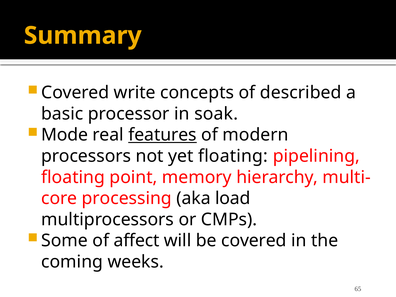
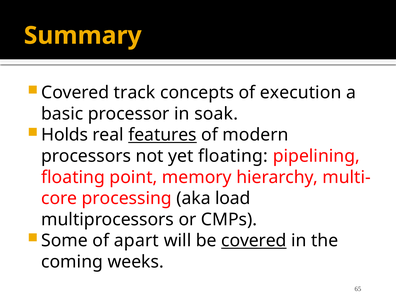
write: write -> track (135, 93)
described: described -> execution (301, 93)
Mode: Mode -> Holds (65, 135)
affect: affect -> apart (136, 241)
covered underline: none -> present (254, 241)
